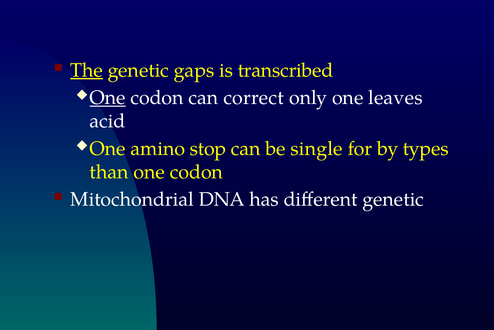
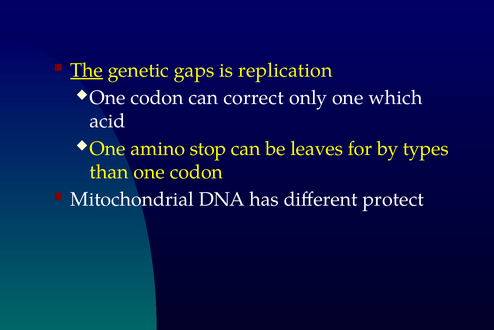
transcribed: transcribed -> replication (285, 70)
One underline: present -> none (108, 98)
leaves: leaves -> which (395, 98)
single: single -> leaves (317, 148)
different genetic: genetic -> protect (393, 199)
